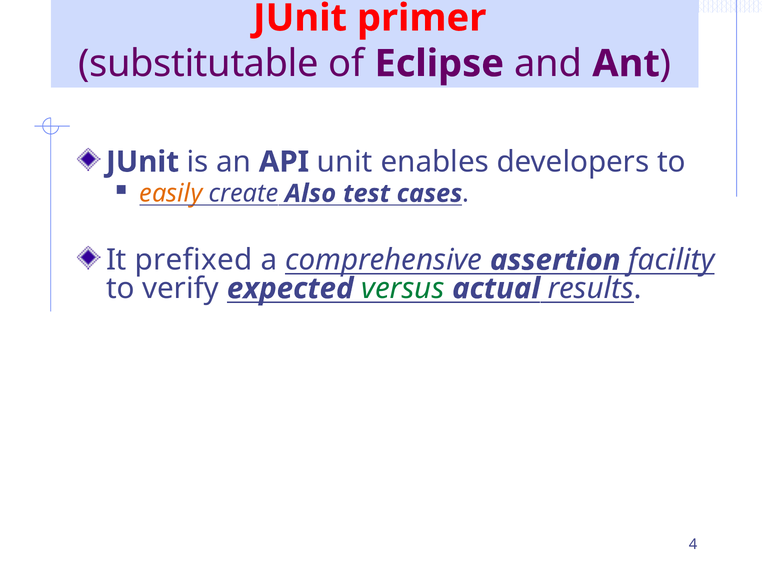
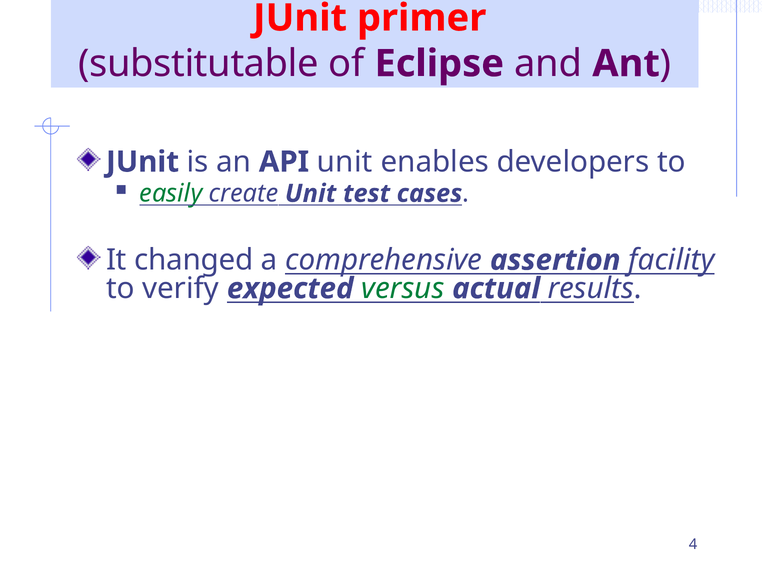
easily colour: orange -> green (171, 194)
create Also: Also -> Unit (311, 194)
prefixed: prefixed -> changed (194, 260)
